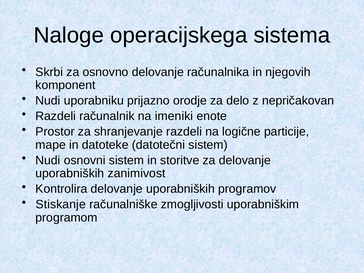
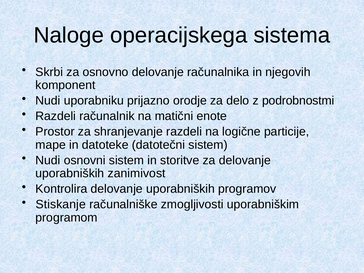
nepričakovan: nepričakovan -> podrobnostmi (298, 101)
imeniki: imeniki -> matični (174, 116)
